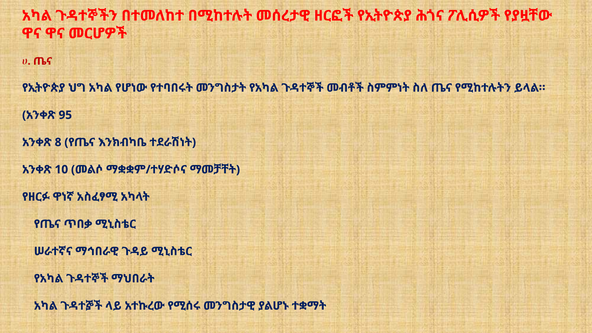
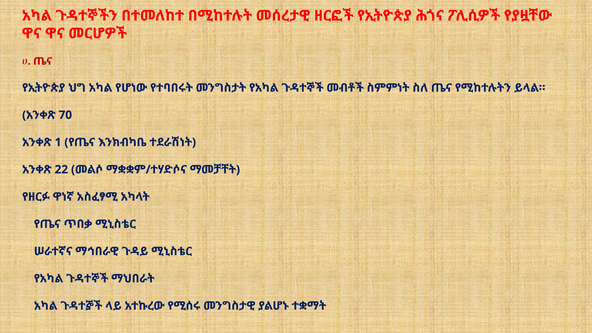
95: 95 -> 70 (65, 115)
8: 8 -> 1 (58, 142)
10: 10 -> 22 (61, 170)
